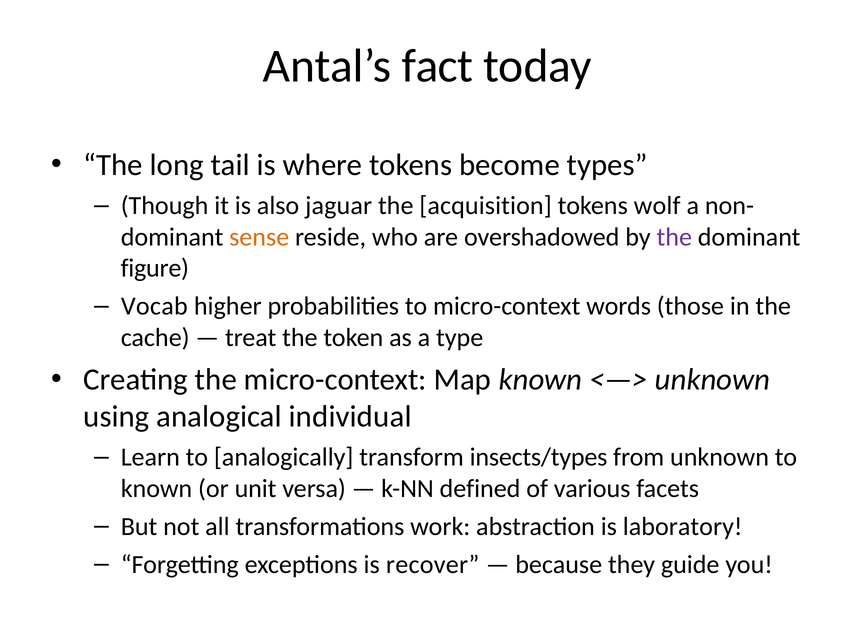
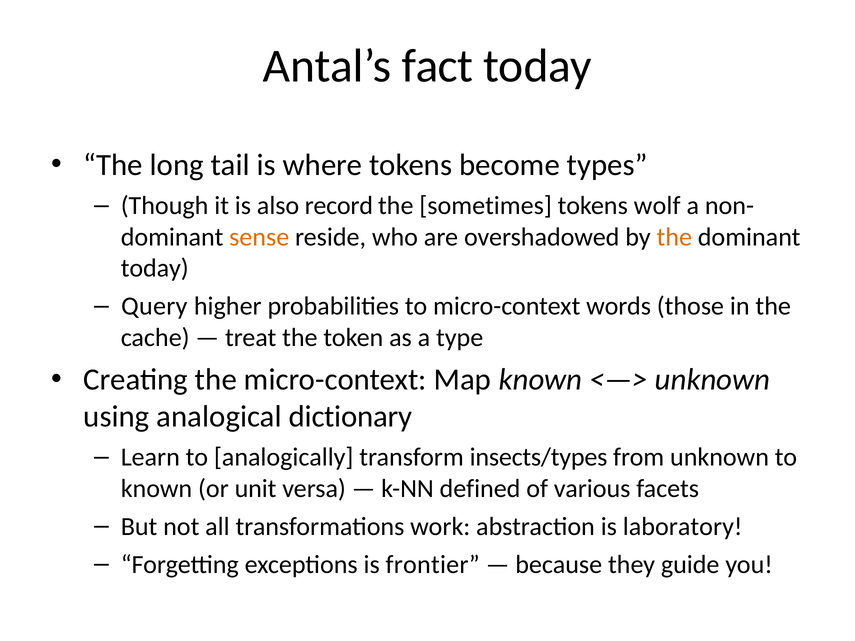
jaguar: jaguar -> record (339, 206)
acquisition: acquisition -> sometimes (486, 206)
the colour: purple -> orange (674, 237)
figure: figure -> today (155, 268)
Vocab: Vocab -> Query (154, 306)
individual: individual -> dictionary (350, 417)
recover: recover -> frontier (433, 565)
